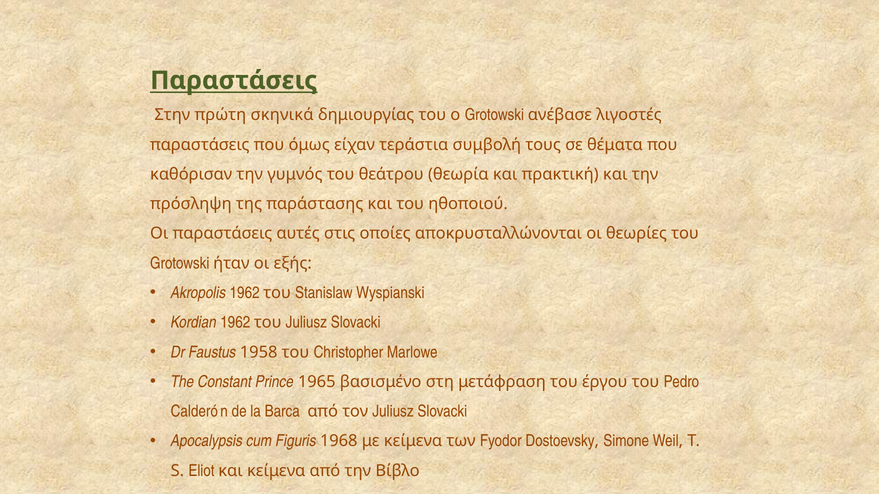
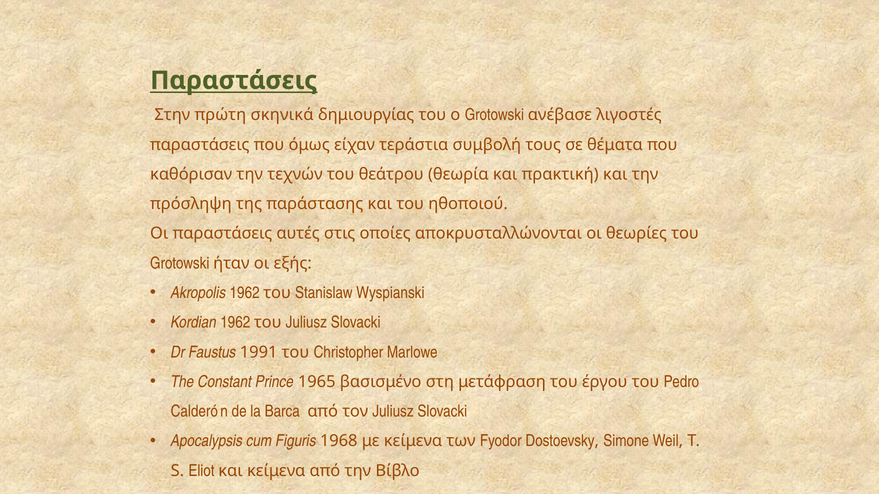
γυμνός: γυμνός -> τεχνών (295, 174)
1958: 1958 -> 1991 (259, 352)
